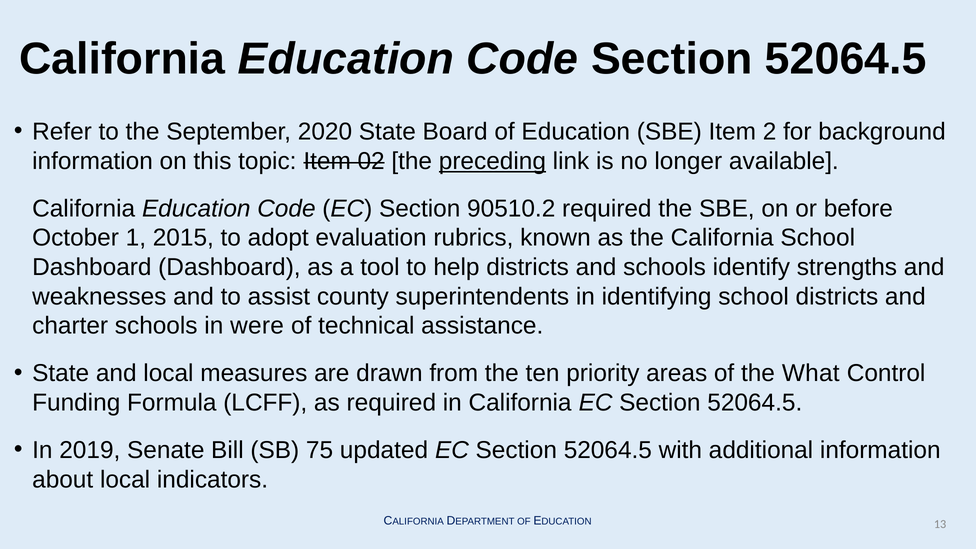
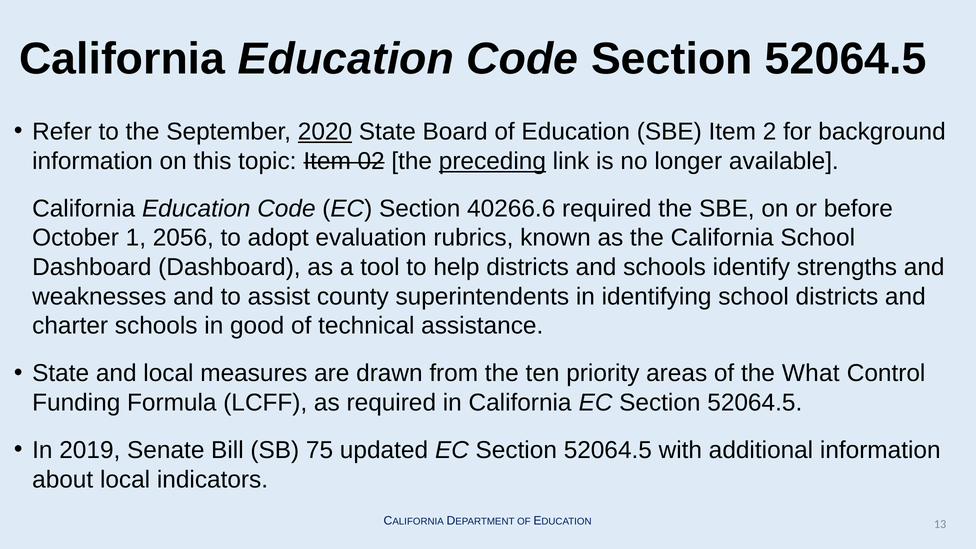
2020 underline: none -> present (325, 132)
90510.2: 90510.2 -> 40266.6 (511, 209)
2015: 2015 -> 2056 (183, 238)
were: were -> good (257, 326)
